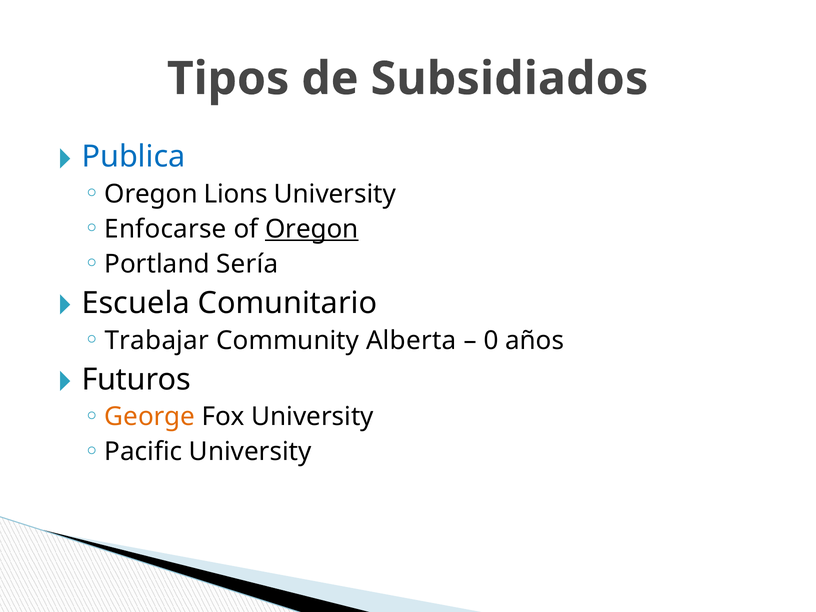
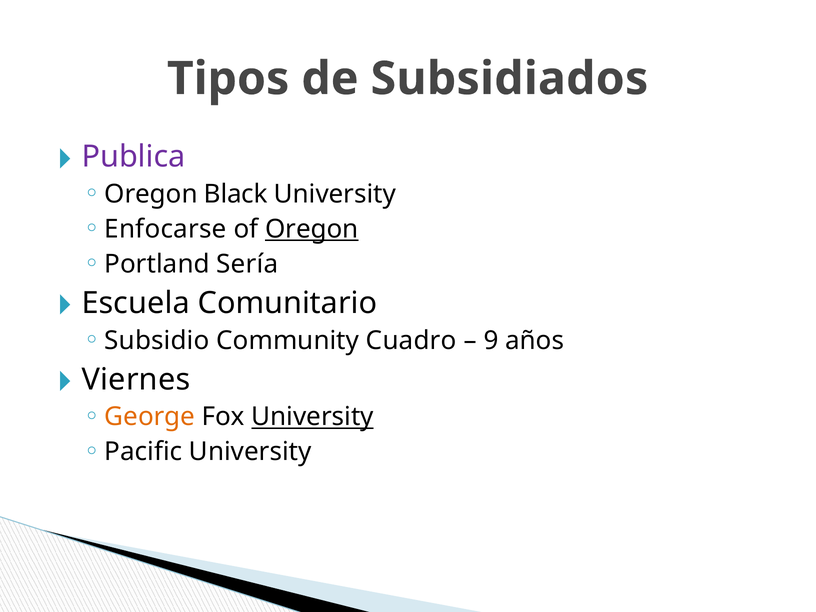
Publica colour: blue -> purple (134, 157)
Lions: Lions -> Black (236, 194)
Trabajar: Trabajar -> Subsidio (157, 341)
Alberta: Alberta -> Cuadro (411, 341)
0: 0 -> 9 (491, 341)
Futuros: Futuros -> Viernes (136, 379)
University underline: none -> present (313, 417)
